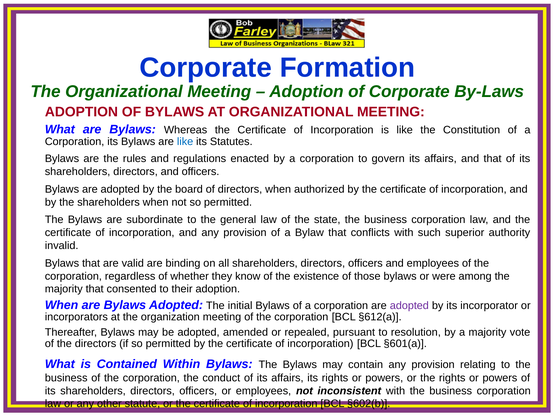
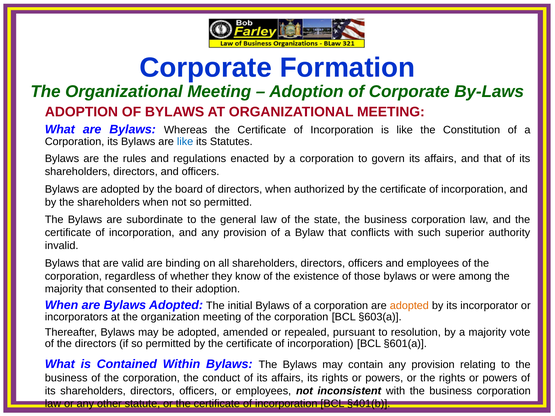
adopted colour: purple -> orange (409, 306)
§612(a: §612(a -> §603(a (380, 317)
§602(b: §602(b -> §401(b (369, 404)
